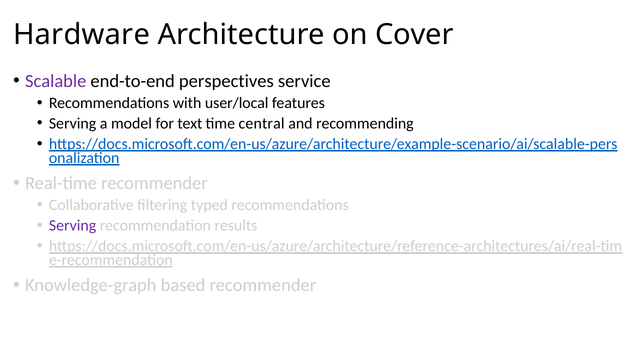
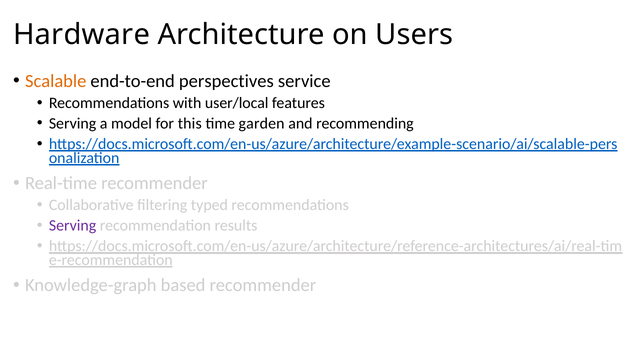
Cover: Cover -> Users (414, 35)
Scalable colour: purple -> orange (56, 81)
text: text -> this (190, 123)
central: central -> garden (262, 123)
